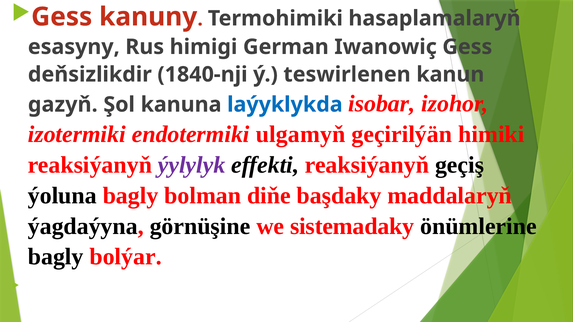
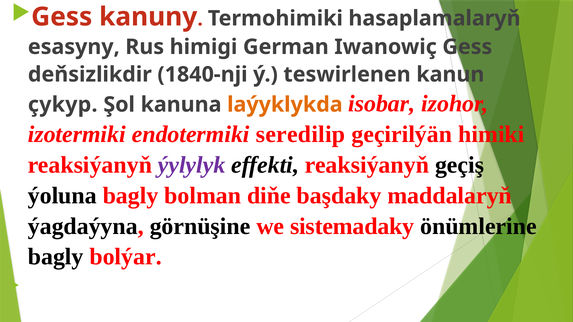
gazyň: gazyň -> çykyp (63, 105)
laýyklykda colour: blue -> orange (285, 105)
ulgamyň: ulgamyň -> seredilip (301, 134)
